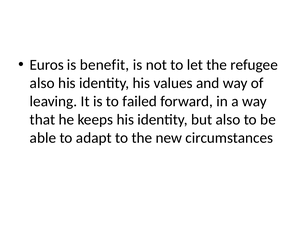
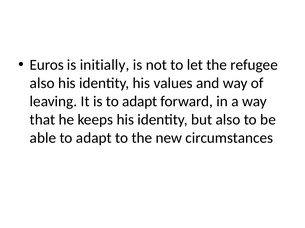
benefit: benefit -> initially (105, 65)
is to failed: failed -> adapt (140, 102)
